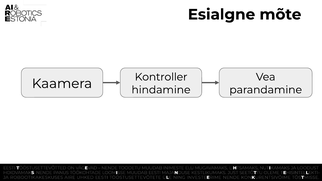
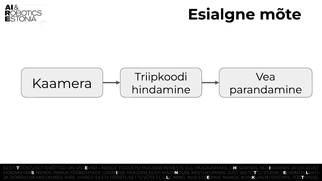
Kontroller: Kontroller -> Triipkoodi (161, 77)
